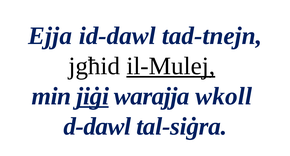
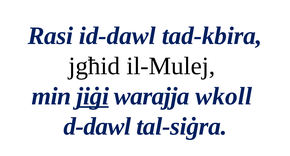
Ejja: Ejja -> Rasi (50, 36)
tad-tnejn: tad-tnejn -> tad-kbira (212, 36)
il-Mulej underline: present -> none (171, 66)
